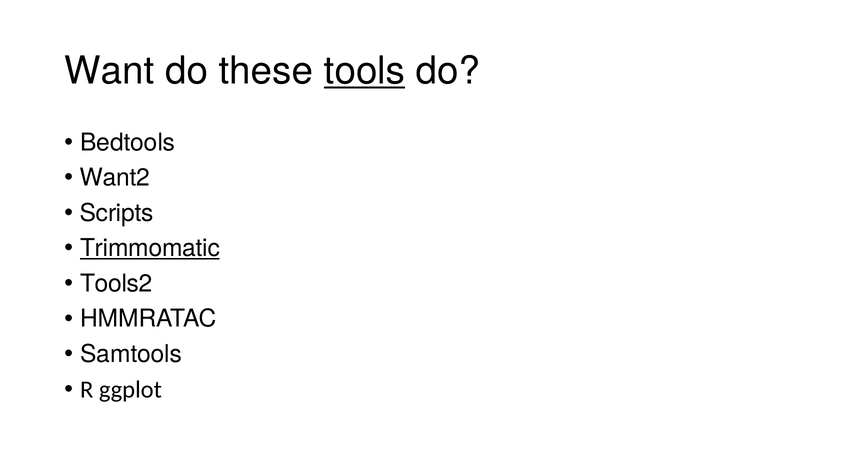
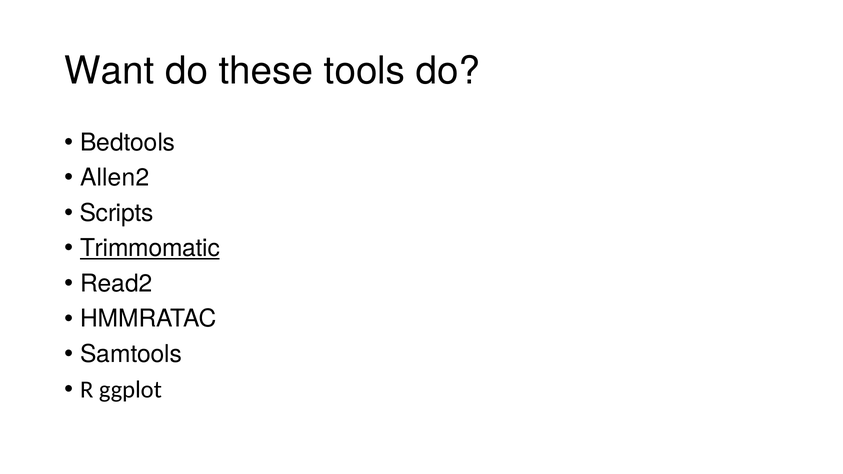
tools underline: present -> none (365, 71)
Want2: Want2 -> Allen2 (115, 178)
Tools2: Tools2 -> Read2 (116, 284)
